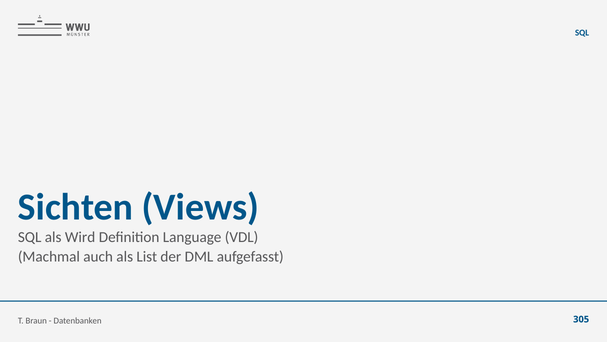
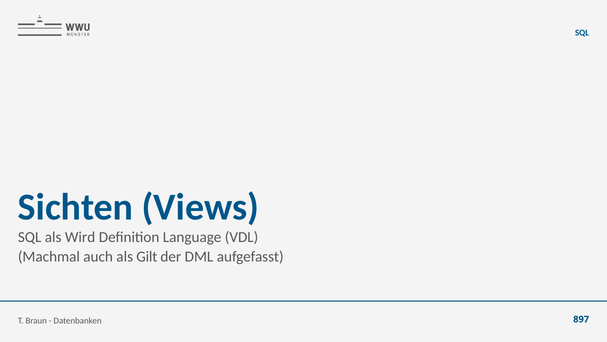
List: List -> Gilt (147, 256)
305: 305 -> 897 (581, 319)
